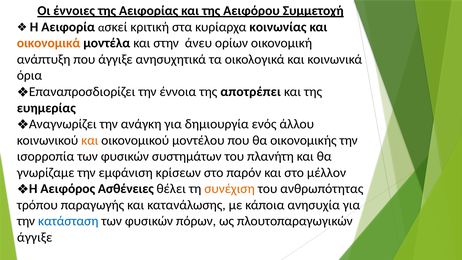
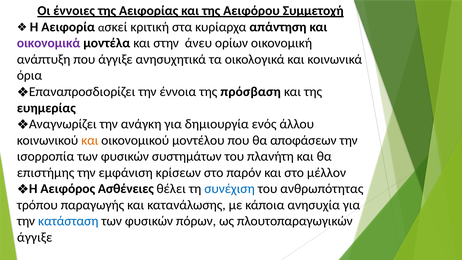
κοινωνίας: κοινωνίας -> απάντηση (278, 27)
οικονομικά colour: orange -> purple (49, 43)
αποτρέπει: αποτρέπει -> πρόσβαση (251, 92)
οικονομικής: οικονομικής -> αποφάσεων (303, 140)
γνωρίζαμε: γνωρίζαμε -> επιστήμης (46, 173)
συνέχιση colour: orange -> blue (230, 189)
